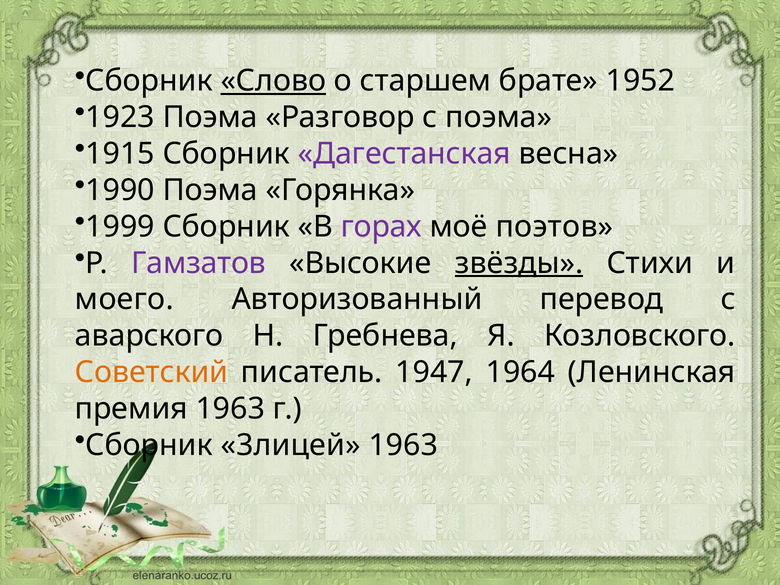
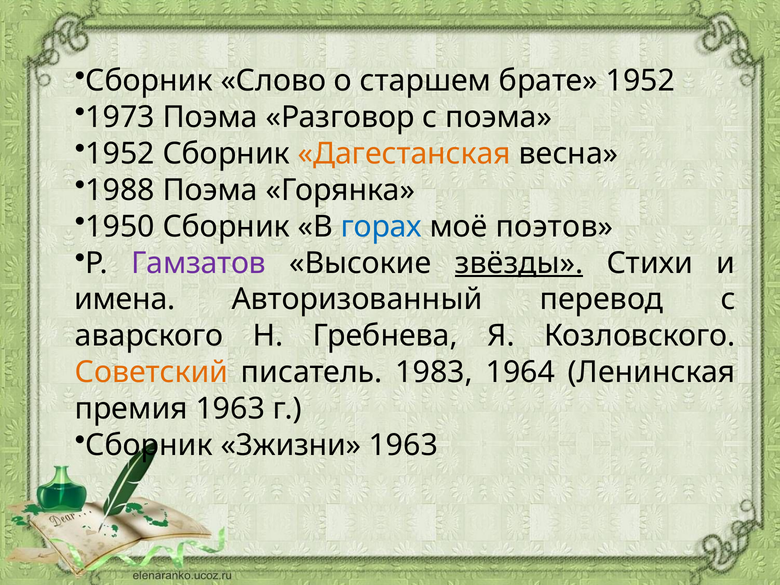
Слово underline: present -> none (273, 81)
1923: 1923 -> 1973 (120, 117)
1915: 1915 -> 1952 (120, 154)
Дагестанская colour: purple -> orange (404, 154)
1990: 1990 -> 1988 (120, 190)
1999: 1999 -> 1950 (120, 227)
горах colour: purple -> blue (381, 227)
моего: моего -> имена (125, 299)
1947: 1947 -> 1983 (434, 372)
3лицей: 3лицей -> 3жизни (291, 445)
